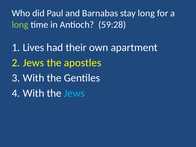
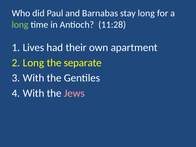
59:28: 59:28 -> 11:28 (112, 25)
Jews: Jews -> Long (33, 63)
apostles: apostles -> separate (83, 63)
Jews colour: light blue -> pink (74, 93)
